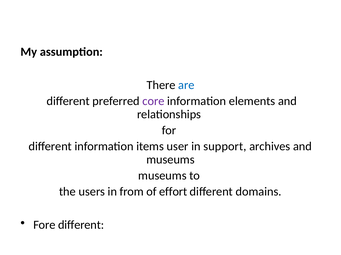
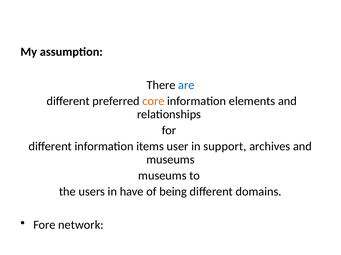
core colour: purple -> orange (153, 101)
from: from -> have (132, 192)
effort: effort -> being (173, 192)
Fore different: different -> network (81, 226)
